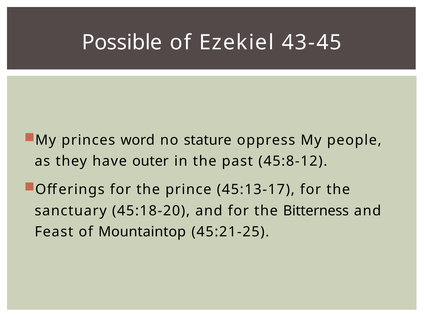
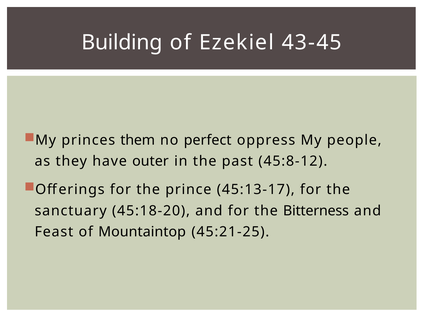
Possible: Possible -> Building (122, 42)
word: word -> them (138, 140)
stature: stature -> perfect (208, 140)
